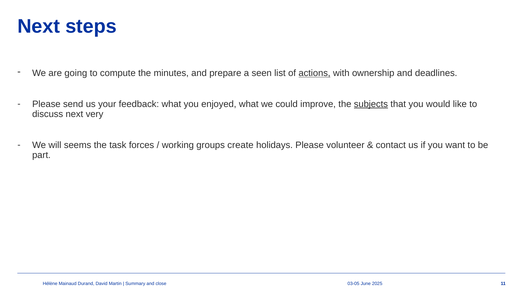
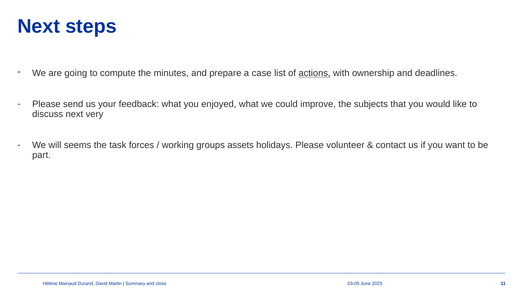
seen: seen -> case (262, 73)
subjects underline: present -> none (371, 104)
create: create -> assets (241, 145)
